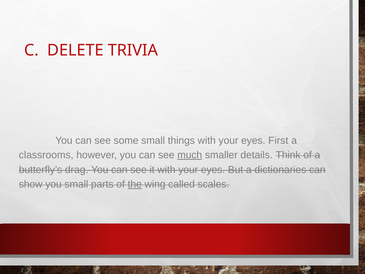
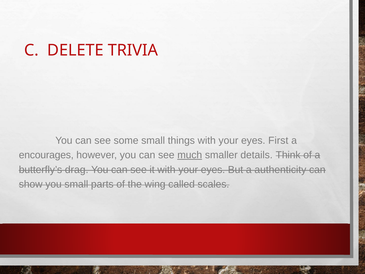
classrooms: classrooms -> encourages (46, 155)
dictionaries: dictionaries -> authenticity (280, 170)
the underline: present -> none (135, 184)
